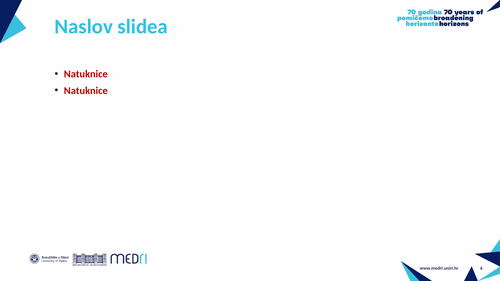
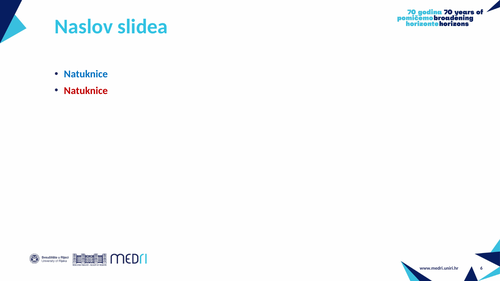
Natuknice colour: red -> blue (86, 74)
